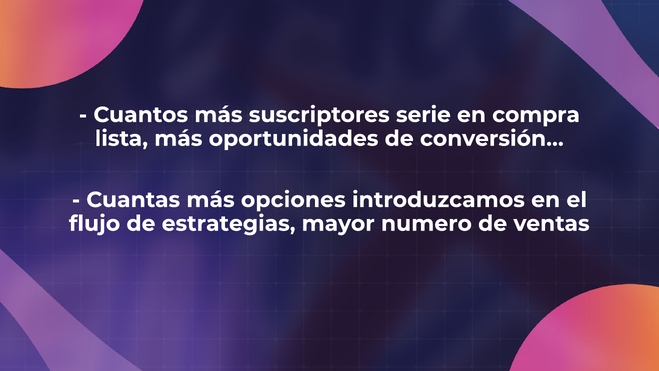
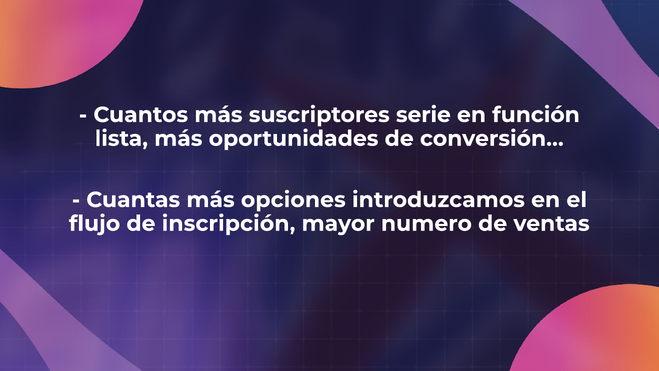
compra: compra -> función (536, 115)
estrategias: estrategias -> inscripción (229, 223)
